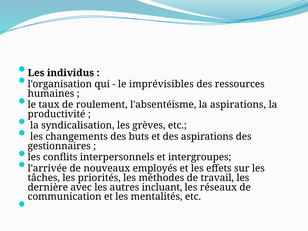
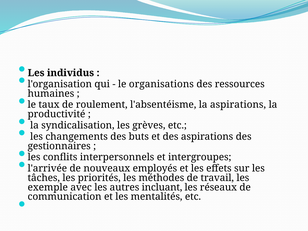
imprévisibles: imprévisibles -> organisations (161, 84)
dernière: dernière -> exemple (48, 187)
